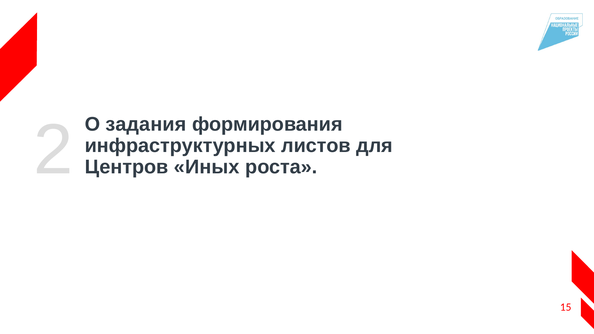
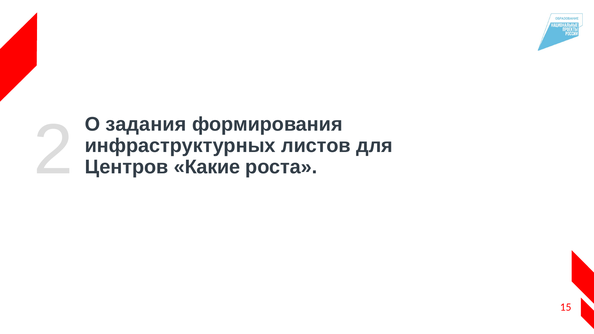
Иных: Иных -> Какие (207, 167)
